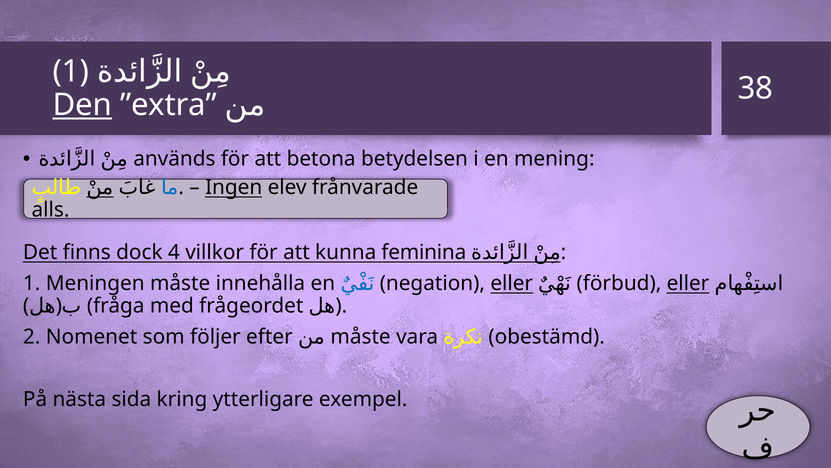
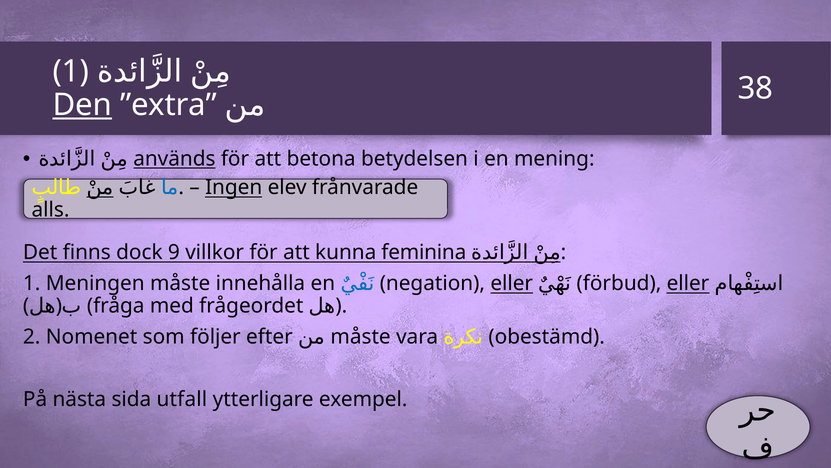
används underline: none -> present (174, 159)
dock 4: 4 -> 9 (174, 252)
kring: kring -> utfall (182, 399)
